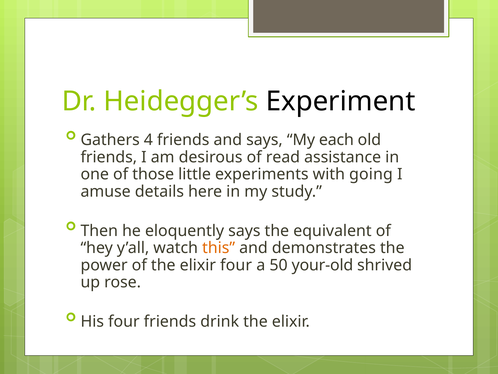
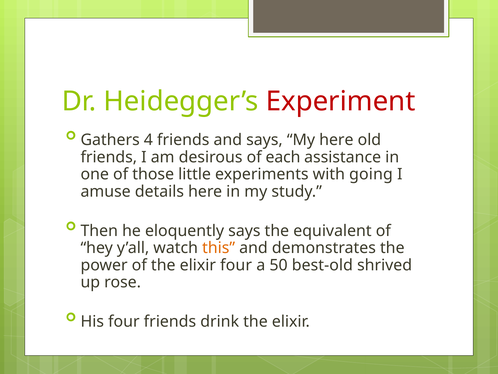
Experiment colour: black -> red (341, 101)
My each: each -> here (336, 140)
read: read -> each (283, 157)
your-old: your-old -> best-old (322, 265)
